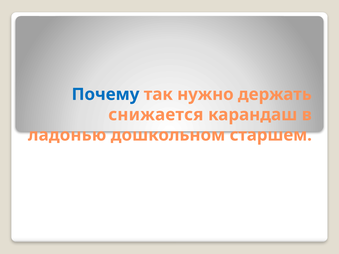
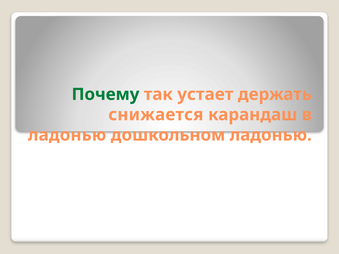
Почему colour: blue -> green (106, 94)
нужно: нужно -> устает (205, 94)
дошкольном старшем: старшем -> ладонью (271, 135)
